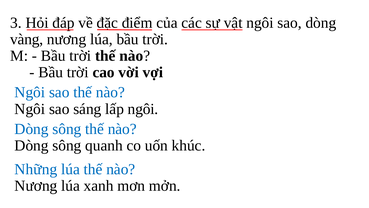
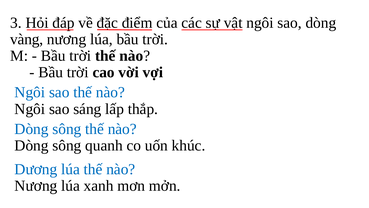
lấp ngôi: ngôi -> thắp (143, 109)
Những: Những -> Dương (36, 169)
